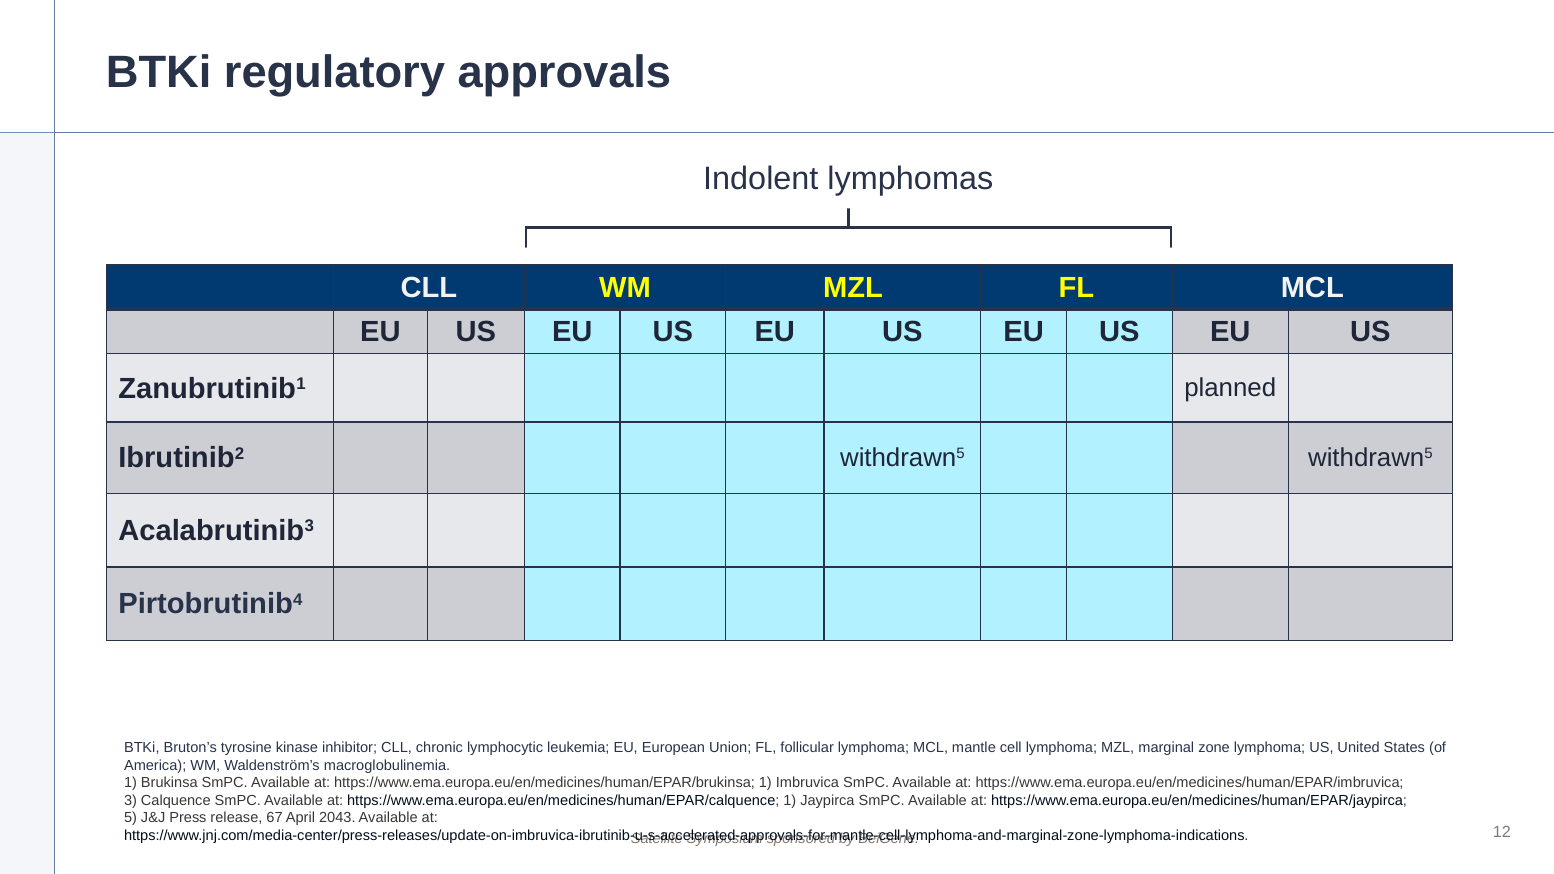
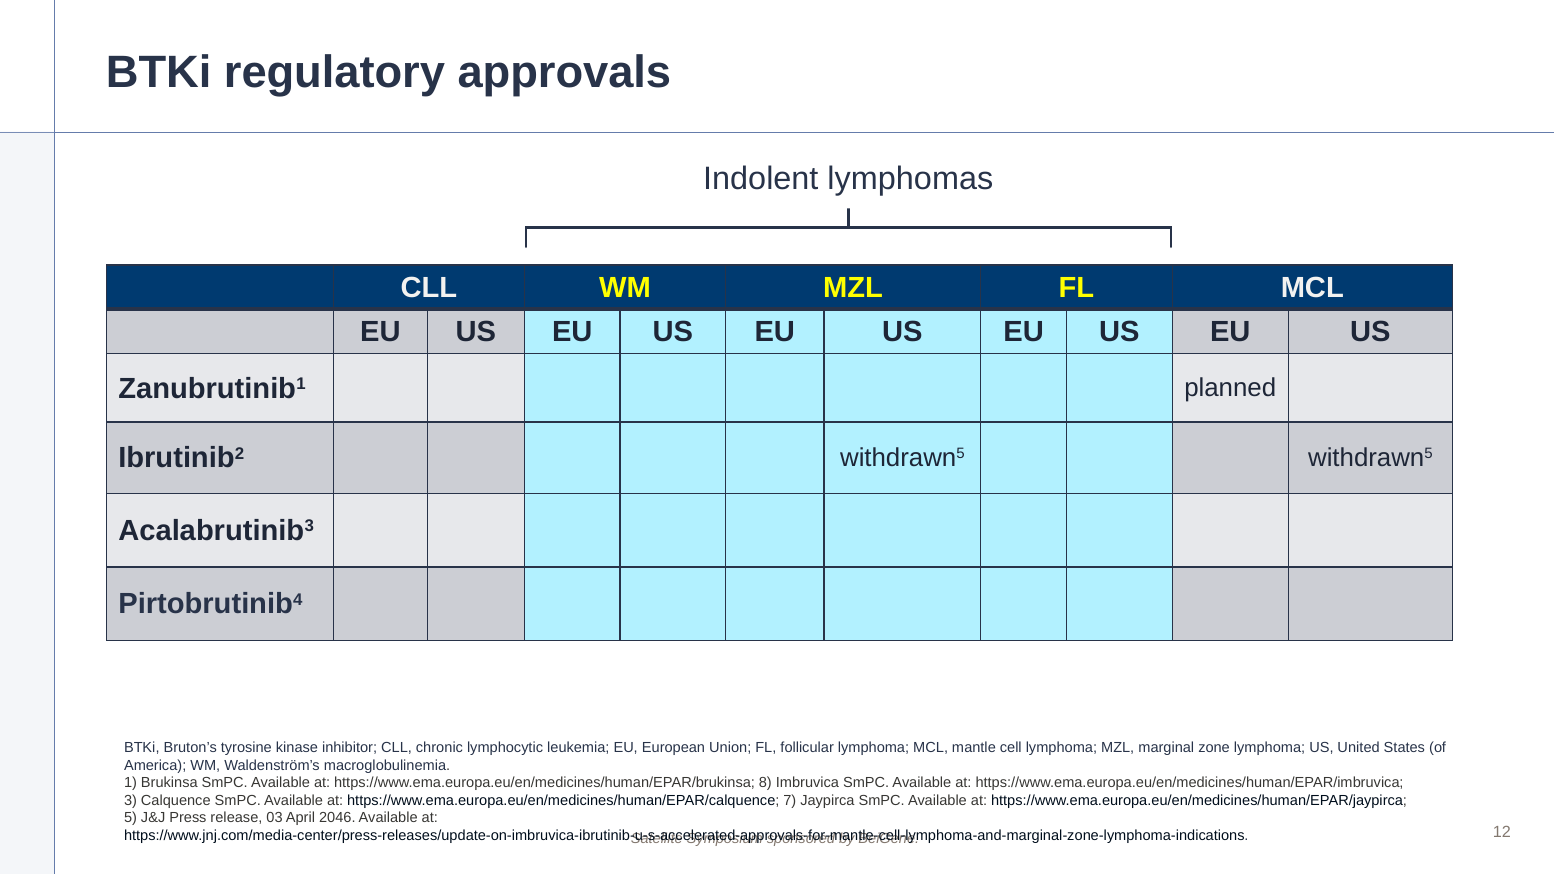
https://www.ema.europa.eu/en/medicines/human/EPAR/brukinsa 1: 1 -> 8 (765, 783)
https://www.ema.europa.eu/en/medicines/human/EPAR/calquence 1: 1 -> 7 (790, 801)
67: 67 -> 03 (275, 818)
2043: 2043 -> 2046 (337, 818)
